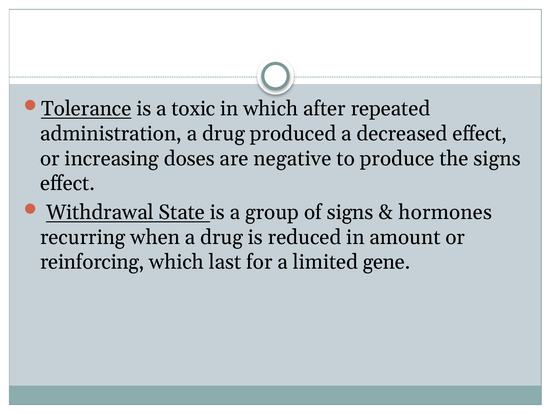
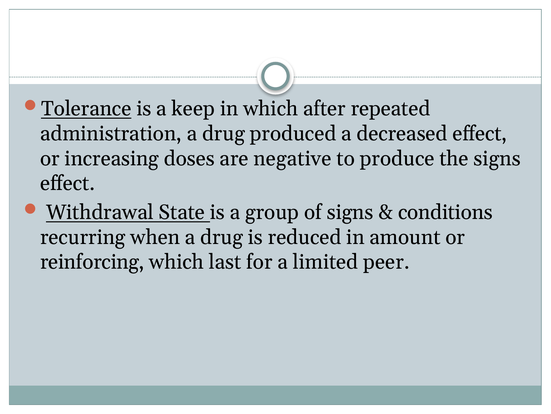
toxic: toxic -> keep (193, 109)
hormones: hormones -> conditions (445, 212)
gene: gene -> peer (386, 262)
